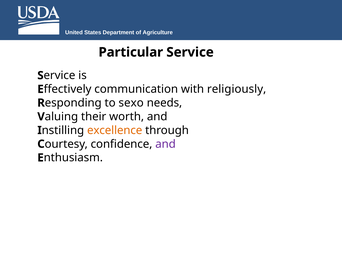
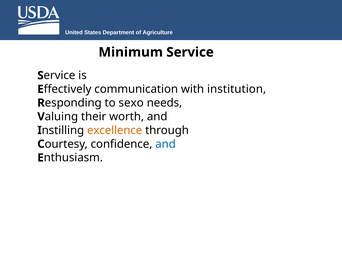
Particular: Particular -> Minimum (131, 52)
religiously: religiously -> institution (237, 89)
and colour: purple -> blue (165, 144)
